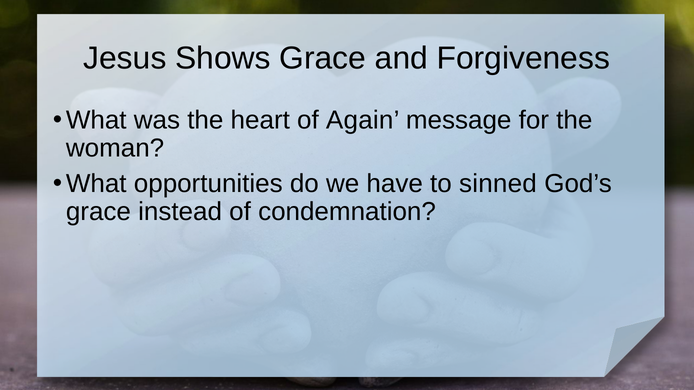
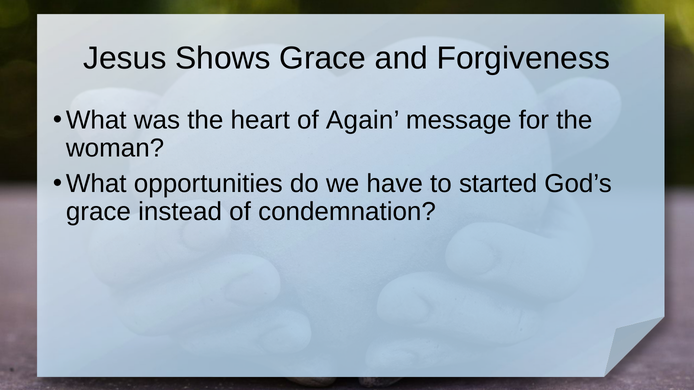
sinned: sinned -> started (498, 184)
